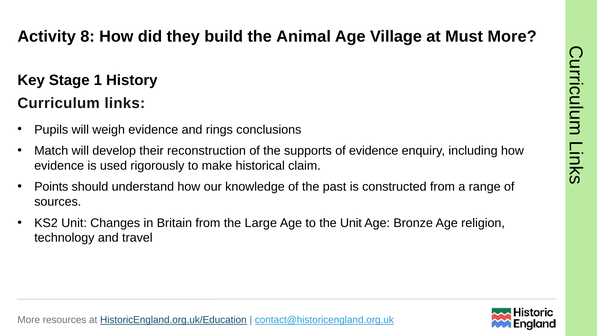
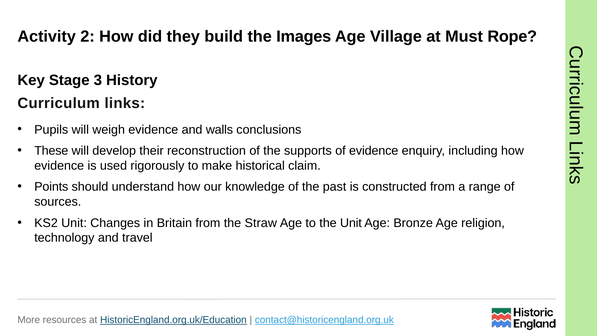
8: 8 -> 2 (88, 37)
Animal: Animal -> Images (304, 37)
Must More: More -> Rope (512, 37)
1: 1 -> 3 (98, 80)
rings: rings -> walls (219, 129)
Match: Match -> These (51, 151)
Large: Large -> Straw (261, 223)
